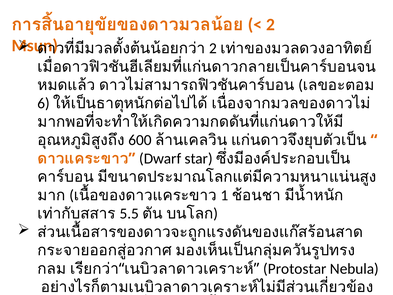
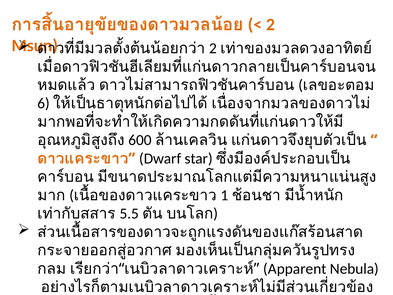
Protostar: Protostar -> Apparent (295, 269)
